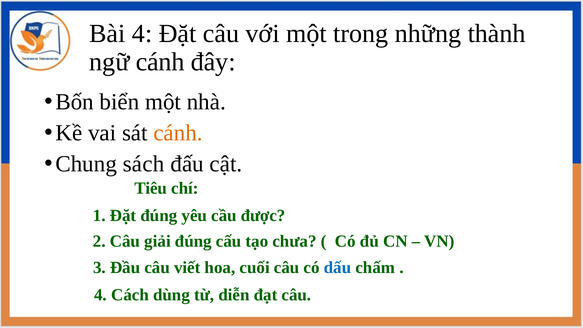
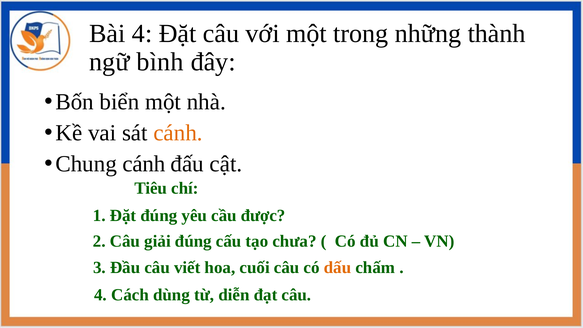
ngữ cánh: cánh -> bình (160, 62)
Chung sách: sách -> cánh (144, 164)
dấu colour: blue -> orange (338, 267)
